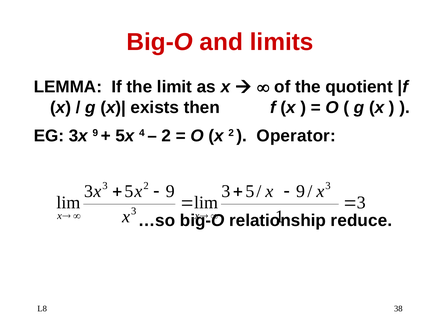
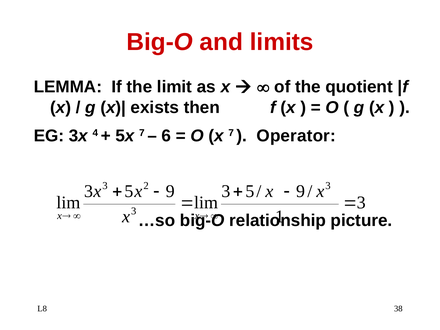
3x 9: 9 -> 4 (95, 133)
5x 4: 4 -> 7 (142, 133)
2: 2 -> 6 (166, 136)
x 2: 2 -> 7 (231, 133)
reduce: reduce -> picture (361, 221)
